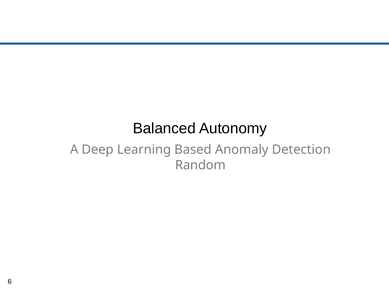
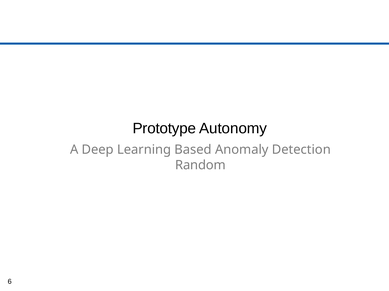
Balanced: Balanced -> Prototype (164, 129)
